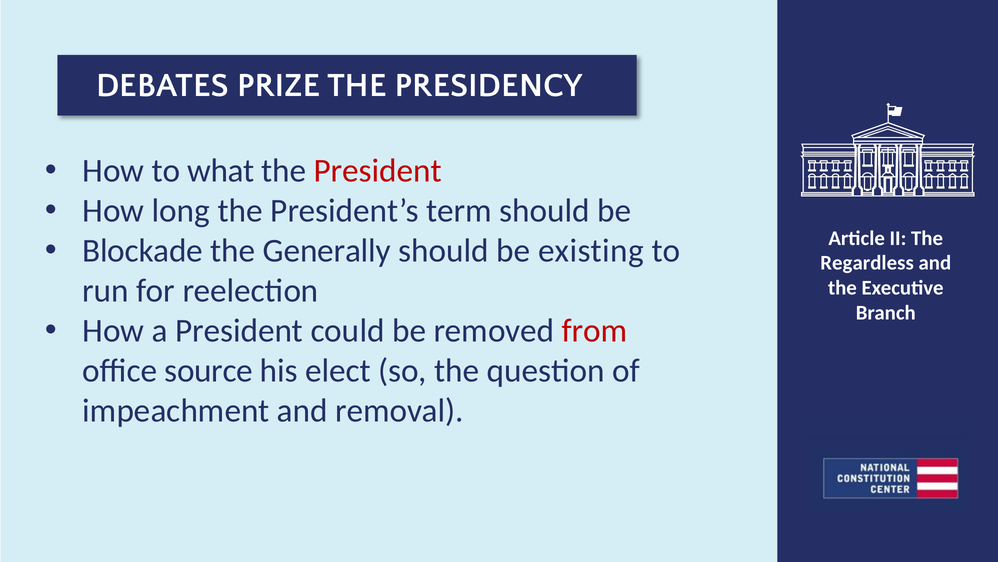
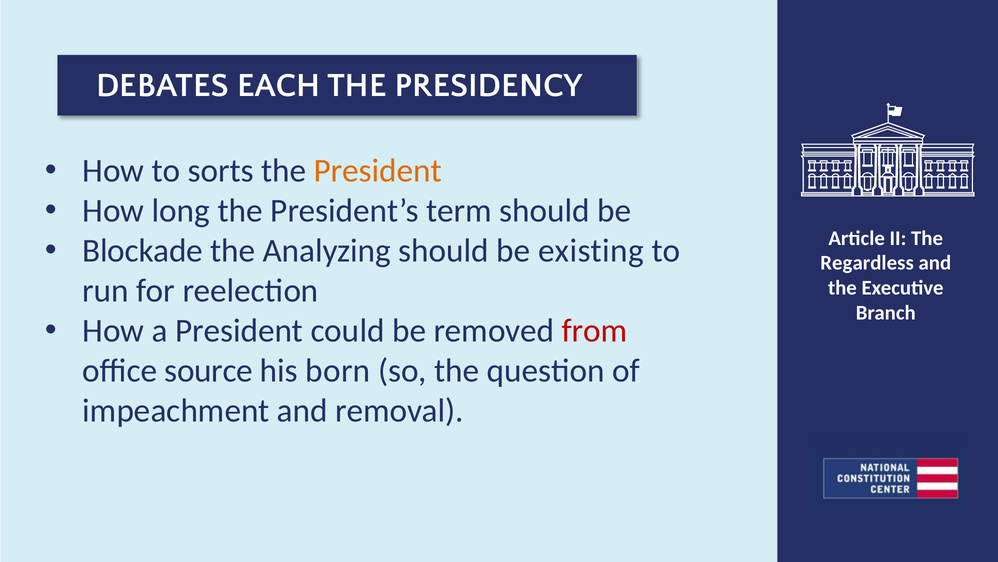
PRIZE: PRIZE -> EACH (279, 85)
what: what -> sorts (221, 171)
President colour: red -> orange (378, 171)
Generally: Generally -> Analyzing (327, 251)
elect: elect -> born (338, 370)
